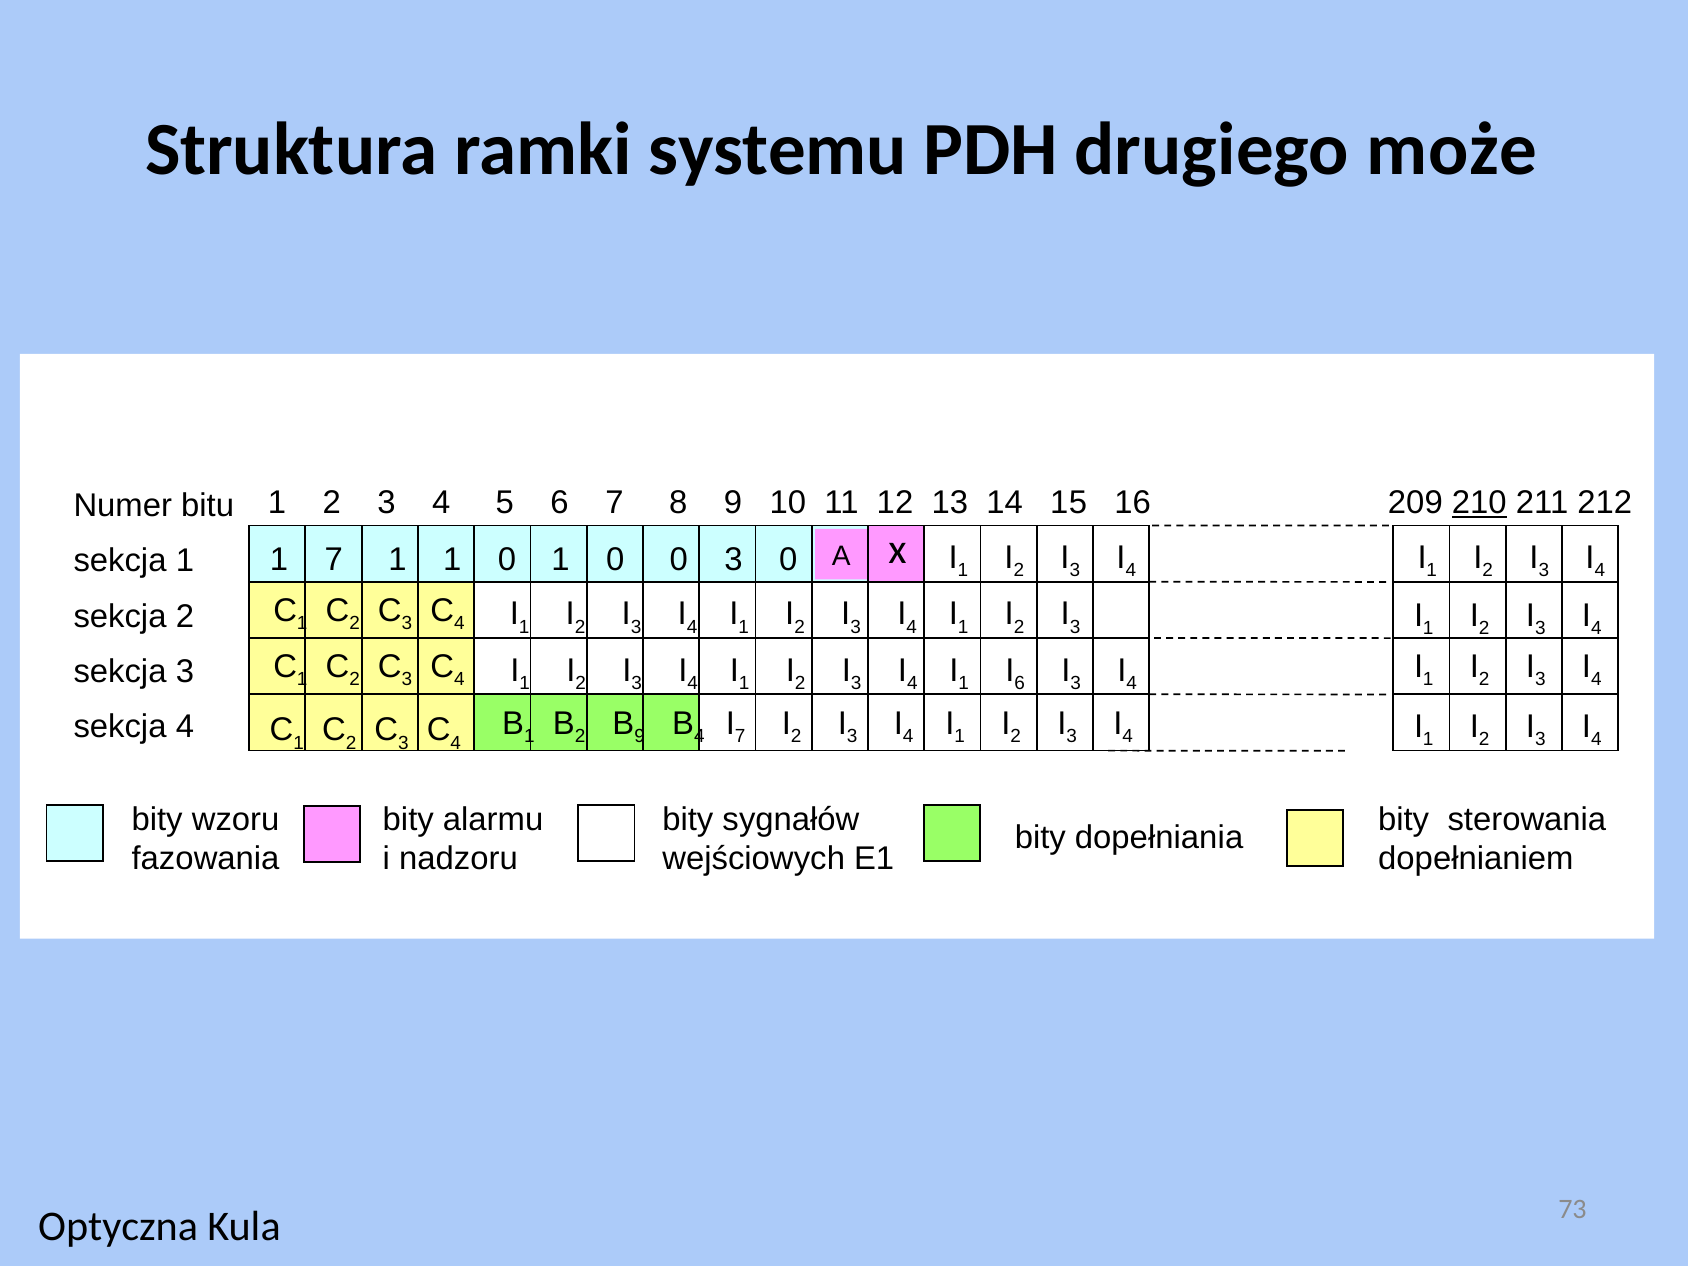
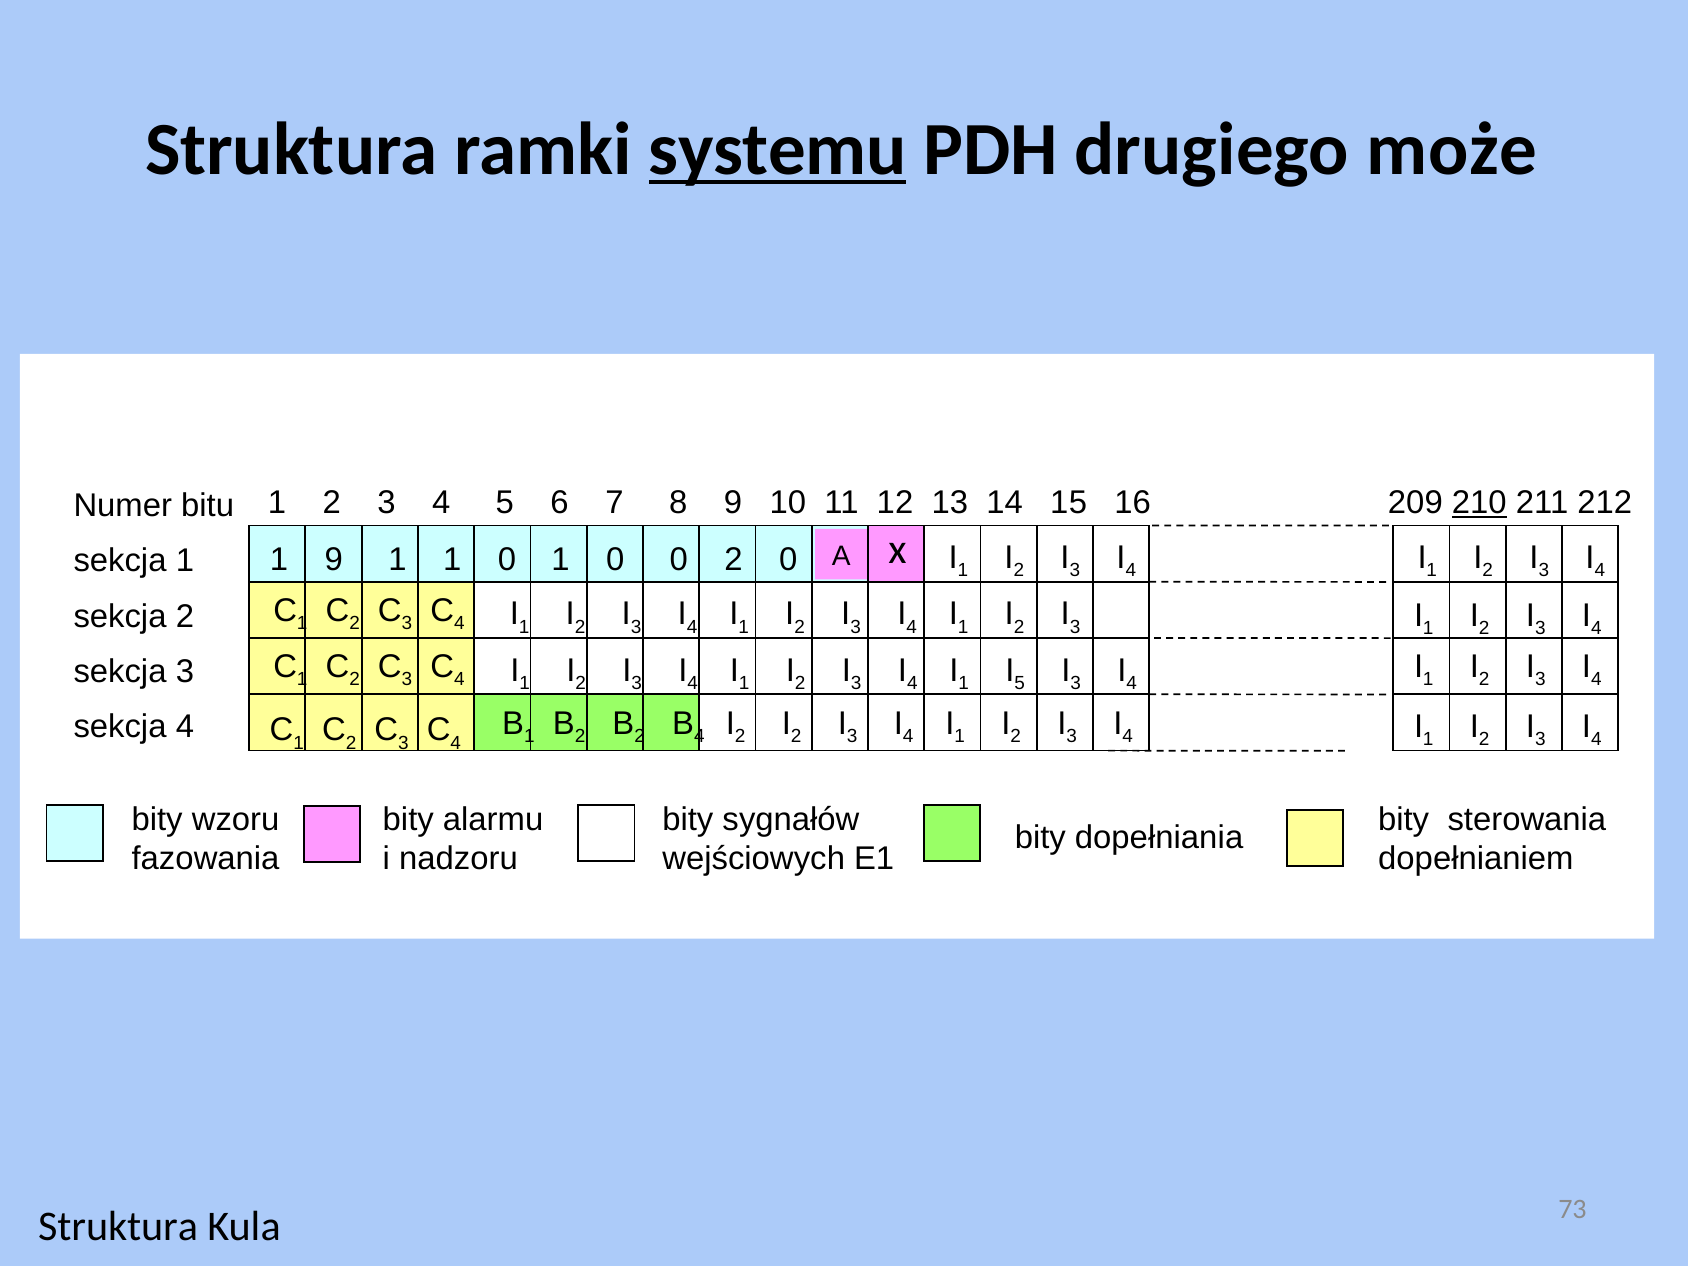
systemu underline: none -> present (778, 150)
1 7: 7 -> 9 (334, 559)
0 3: 3 -> 2 (734, 559)
I 6: 6 -> 5 (1020, 683)
9: 9 -> 2 (640, 736)
4 I 7: 7 -> 2 (740, 736)
Optyczna: Optyczna -> Struktura (118, 1226)
